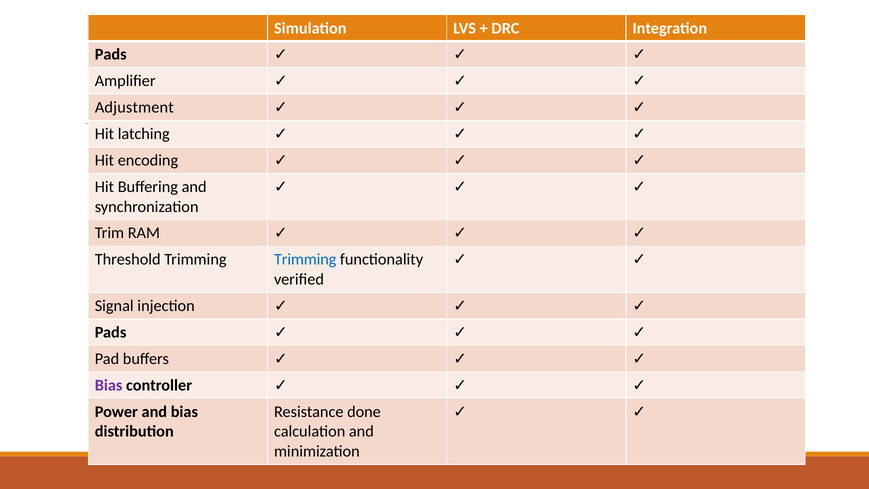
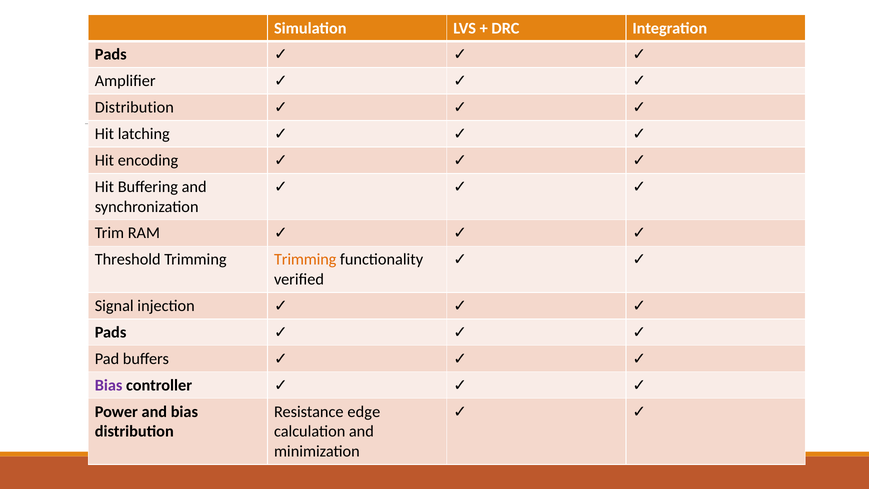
Adjustment: Adjustment -> Distribution (134, 107)
Trimming colour: blue -> orange (305, 259)
done: done -> edge (364, 411)
